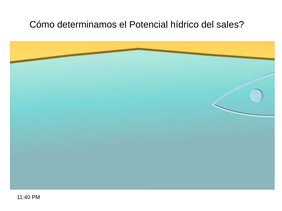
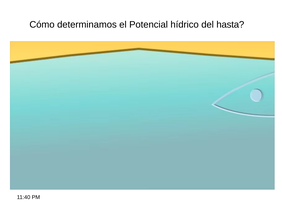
sales: sales -> hasta (230, 25)
